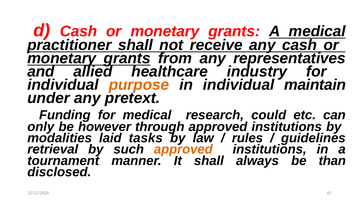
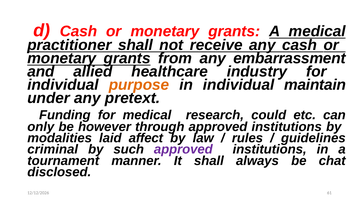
representatives: representatives -> embarrassment (289, 58)
tasks: tasks -> affect (146, 138)
retrieval: retrieval -> criminal (53, 149)
approved colour: orange -> purple (183, 149)
than: than -> chat (332, 161)
